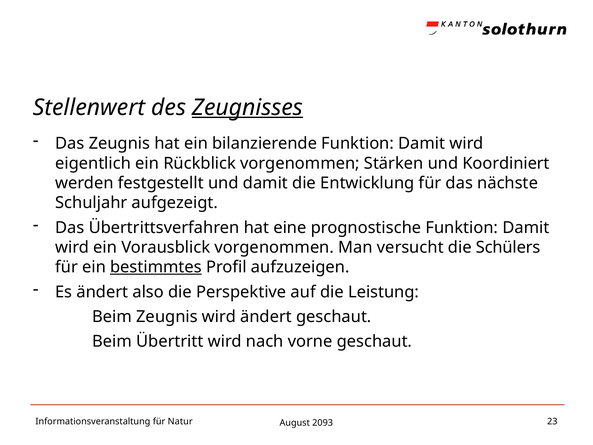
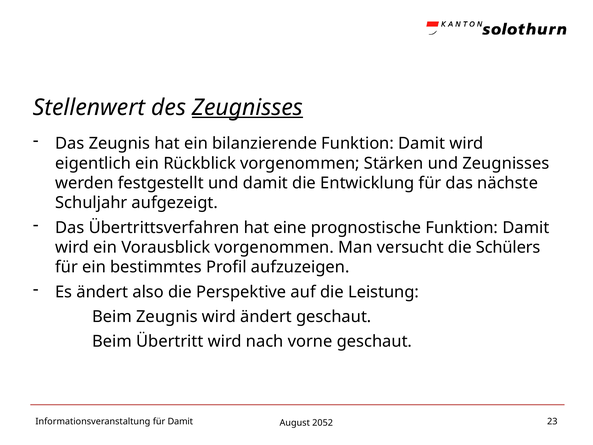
und Koordiniert: Koordiniert -> Zeugnisses (506, 163)
bestimmtes underline: present -> none (156, 267)
für Natur: Natur -> Damit (180, 421)
2093: 2093 -> 2052 (323, 422)
